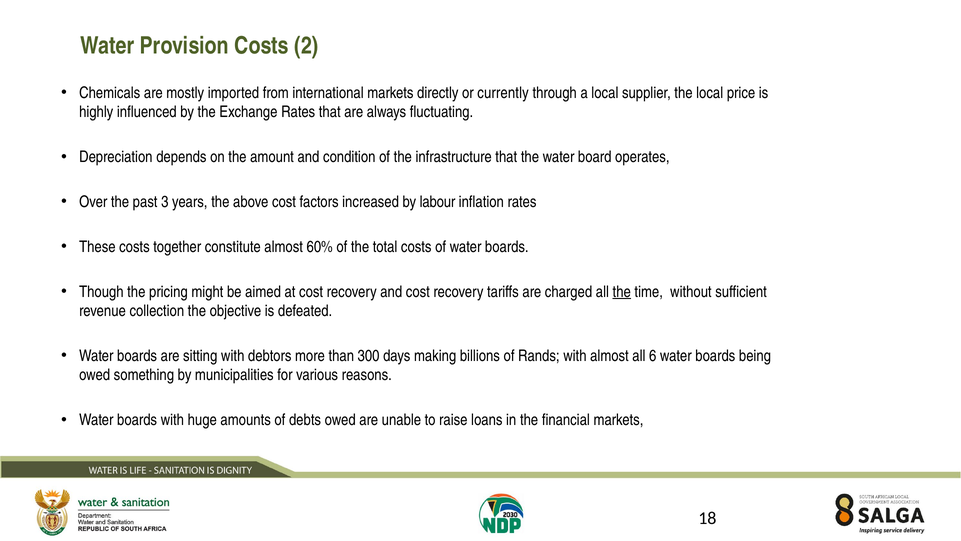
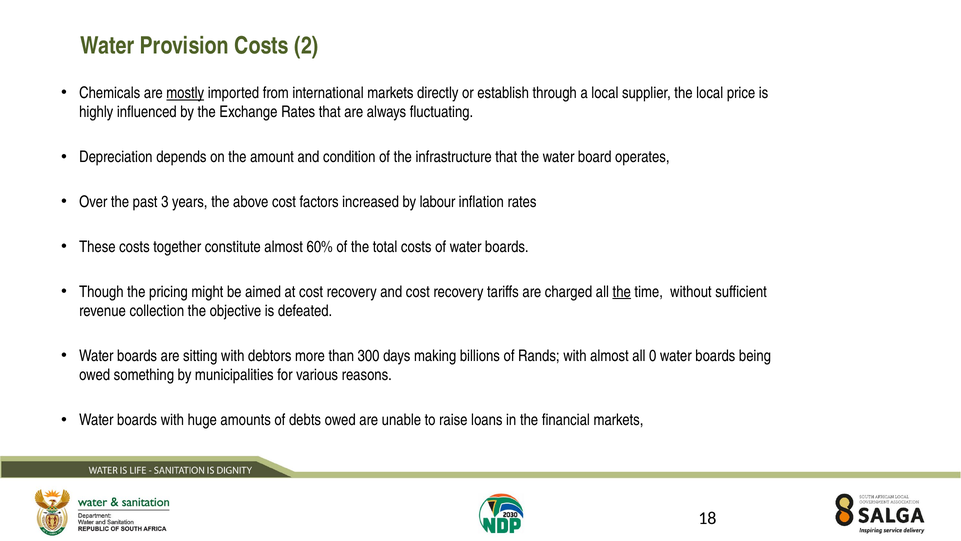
mostly underline: none -> present (185, 93)
currently: currently -> establish (503, 93)
6: 6 -> 0 (653, 356)
